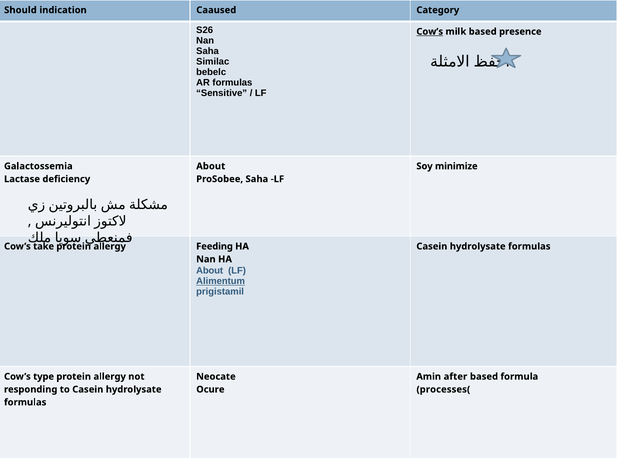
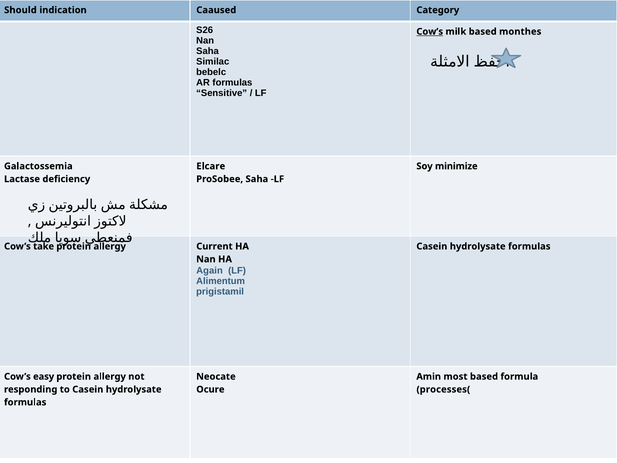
presence: presence -> monthes (520, 32)
About: About -> Elcare (211, 166)
Feeding: Feeding -> Current (214, 246)
About: About -> Again (210, 270)
Alimentum underline: present -> none (221, 281)
type: type -> easy (44, 376)
after: after -> most (455, 376)
